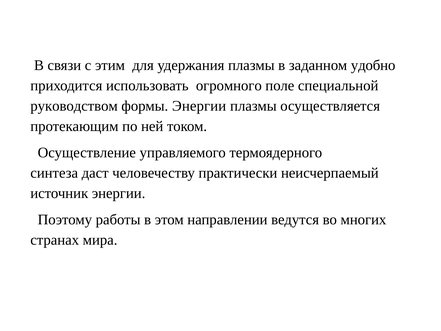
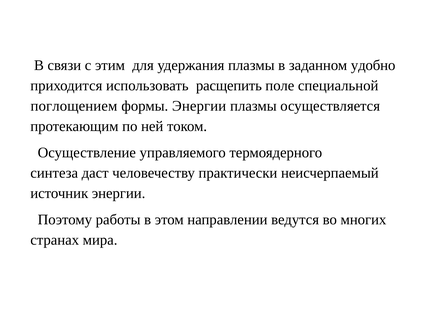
огромного: огромного -> расщепить (229, 86)
руководством: руководством -> поглощением (74, 106)
